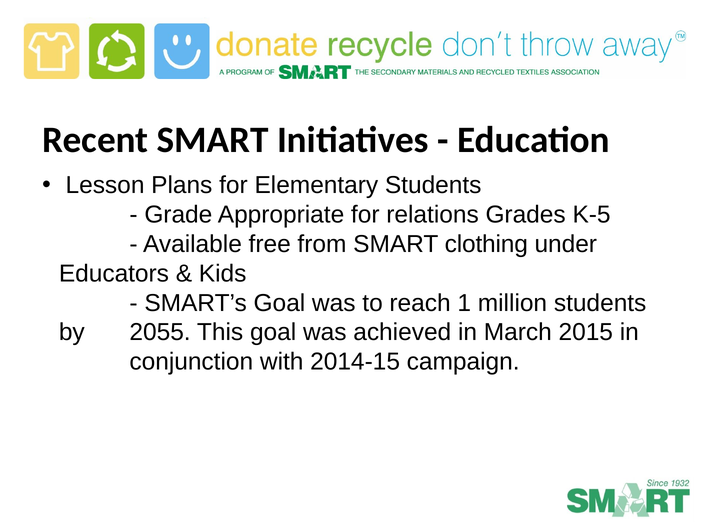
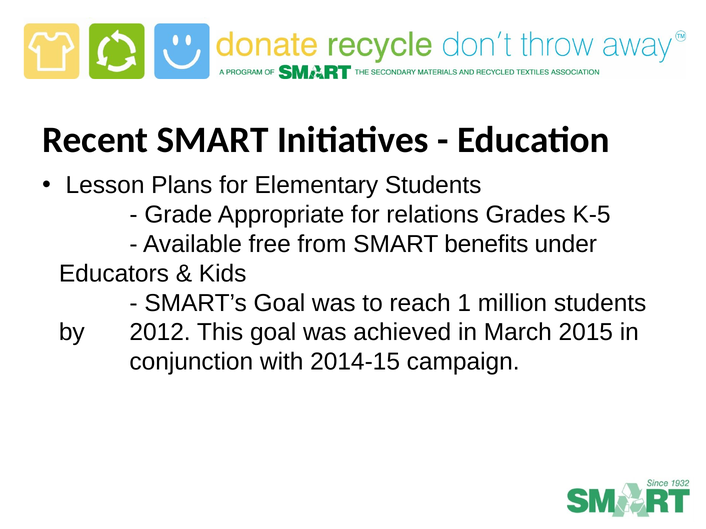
clothing: clothing -> benefits (486, 244)
2055: 2055 -> 2012 (160, 333)
